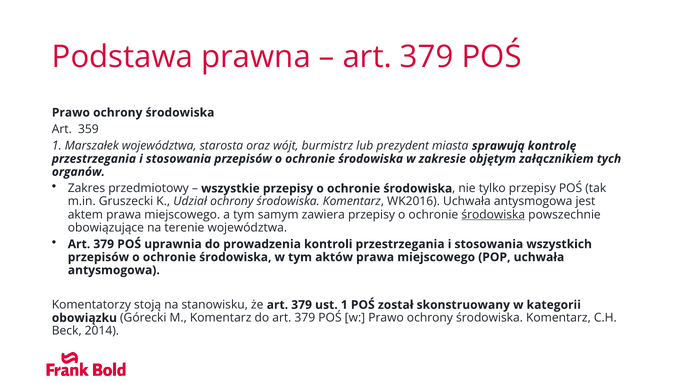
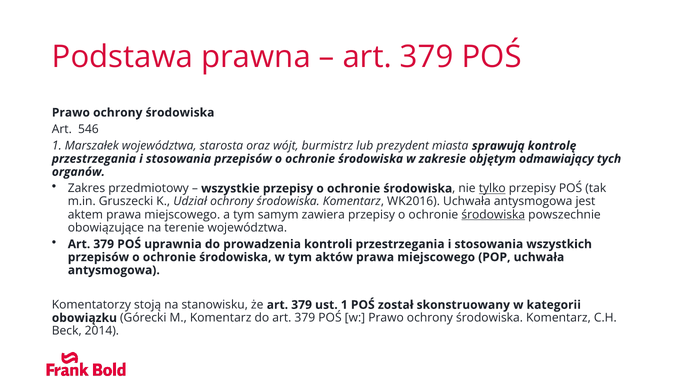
359: 359 -> 546 (88, 129)
załącznikiem: załącznikiem -> odmawiający (556, 159)
tylko underline: none -> present (492, 188)
